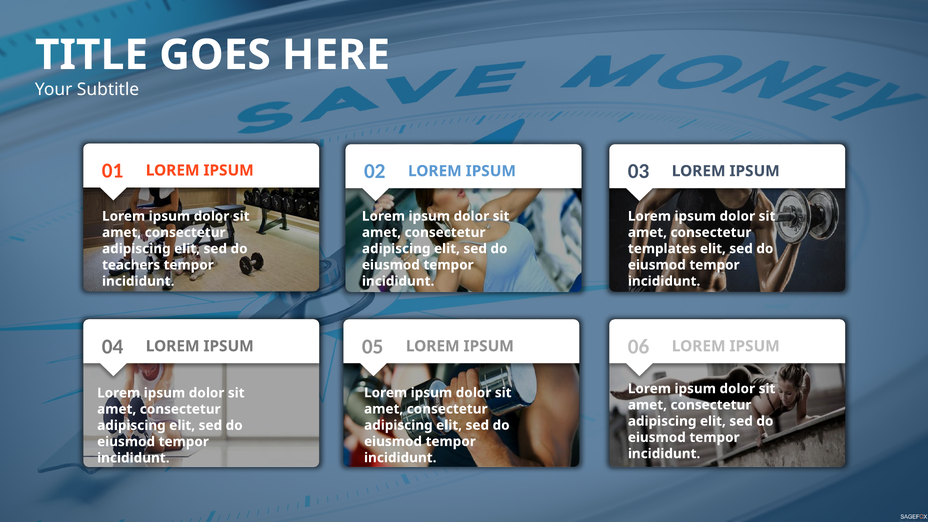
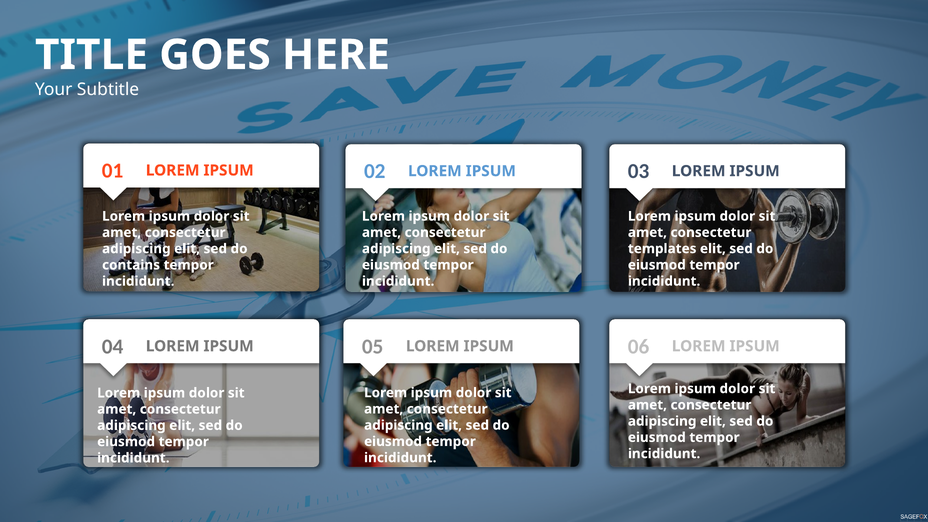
teachers: teachers -> contains (131, 265)
